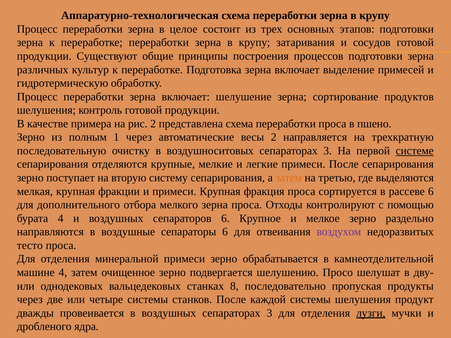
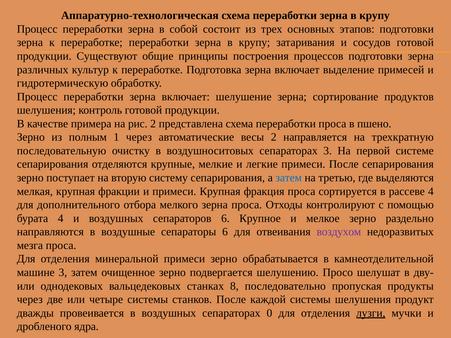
целое: целое -> собой (184, 29)
системе underline: present -> none (415, 151)
затем colour: orange -> blue (289, 178)
рассеве 6: 6 -> 4 (431, 191)
тесто: тесто -> мезга (30, 246)
машине 4: 4 -> 3 (63, 273)
воздушных сепараторах 3: 3 -> 0 (269, 313)
